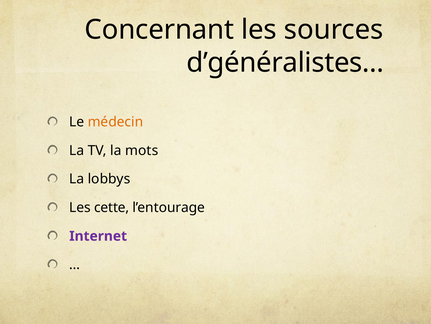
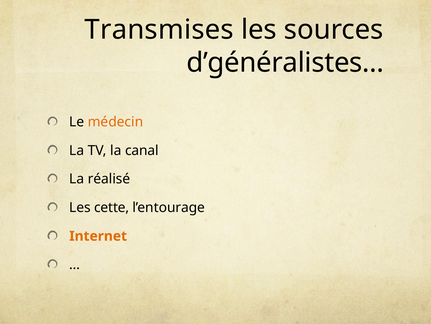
Concernant: Concernant -> Transmises (159, 30)
mots: mots -> canal (142, 150)
lobbys: lobbys -> réalisé (109, 179)
Internet colour: purple -> orange (98, 236)
